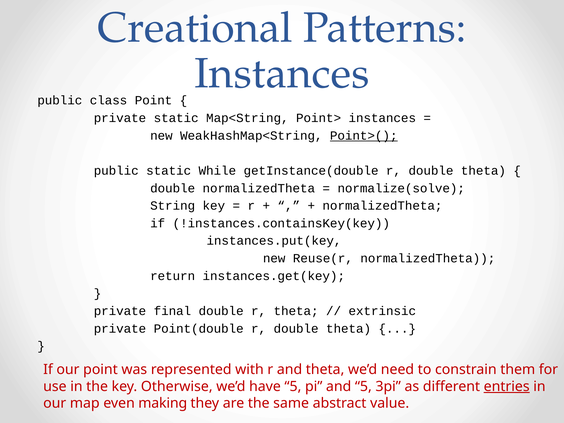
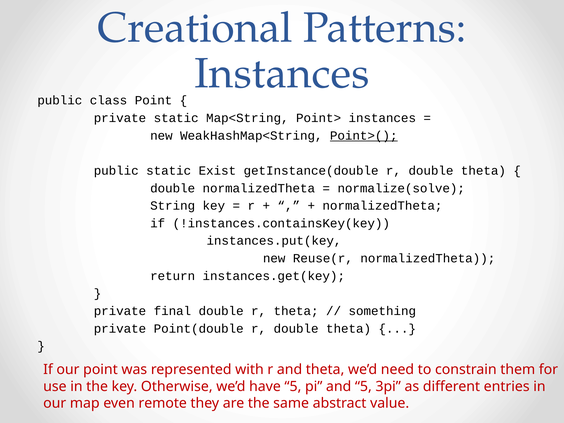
While: While -> Exist (217, 171)
extrinsic: extrinsic -> something (382, 311)
entries underline: present -> none (507, 386)
making: making -> remote (163, 403)
